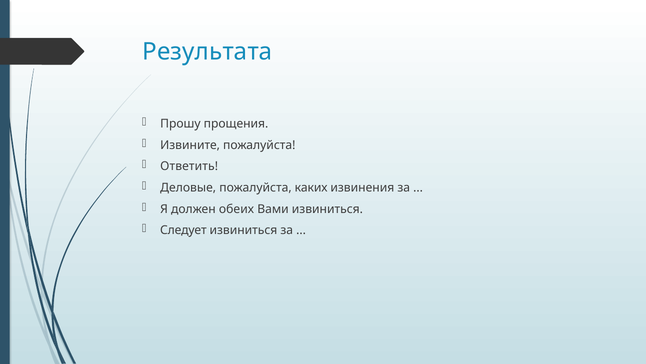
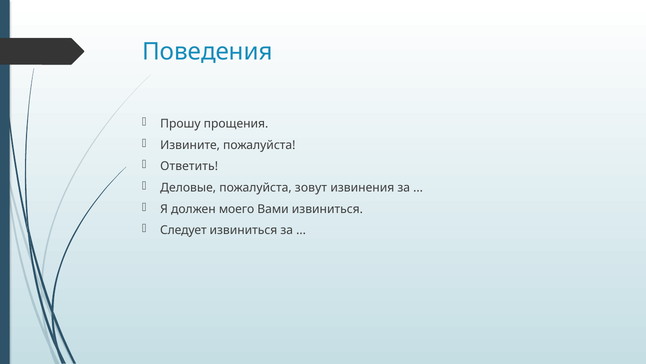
Результата: Результата -> Поведения (207, 52)
каких: каких -> зовут (311, 187)
обеих: обеих -> моего (237, 209)
